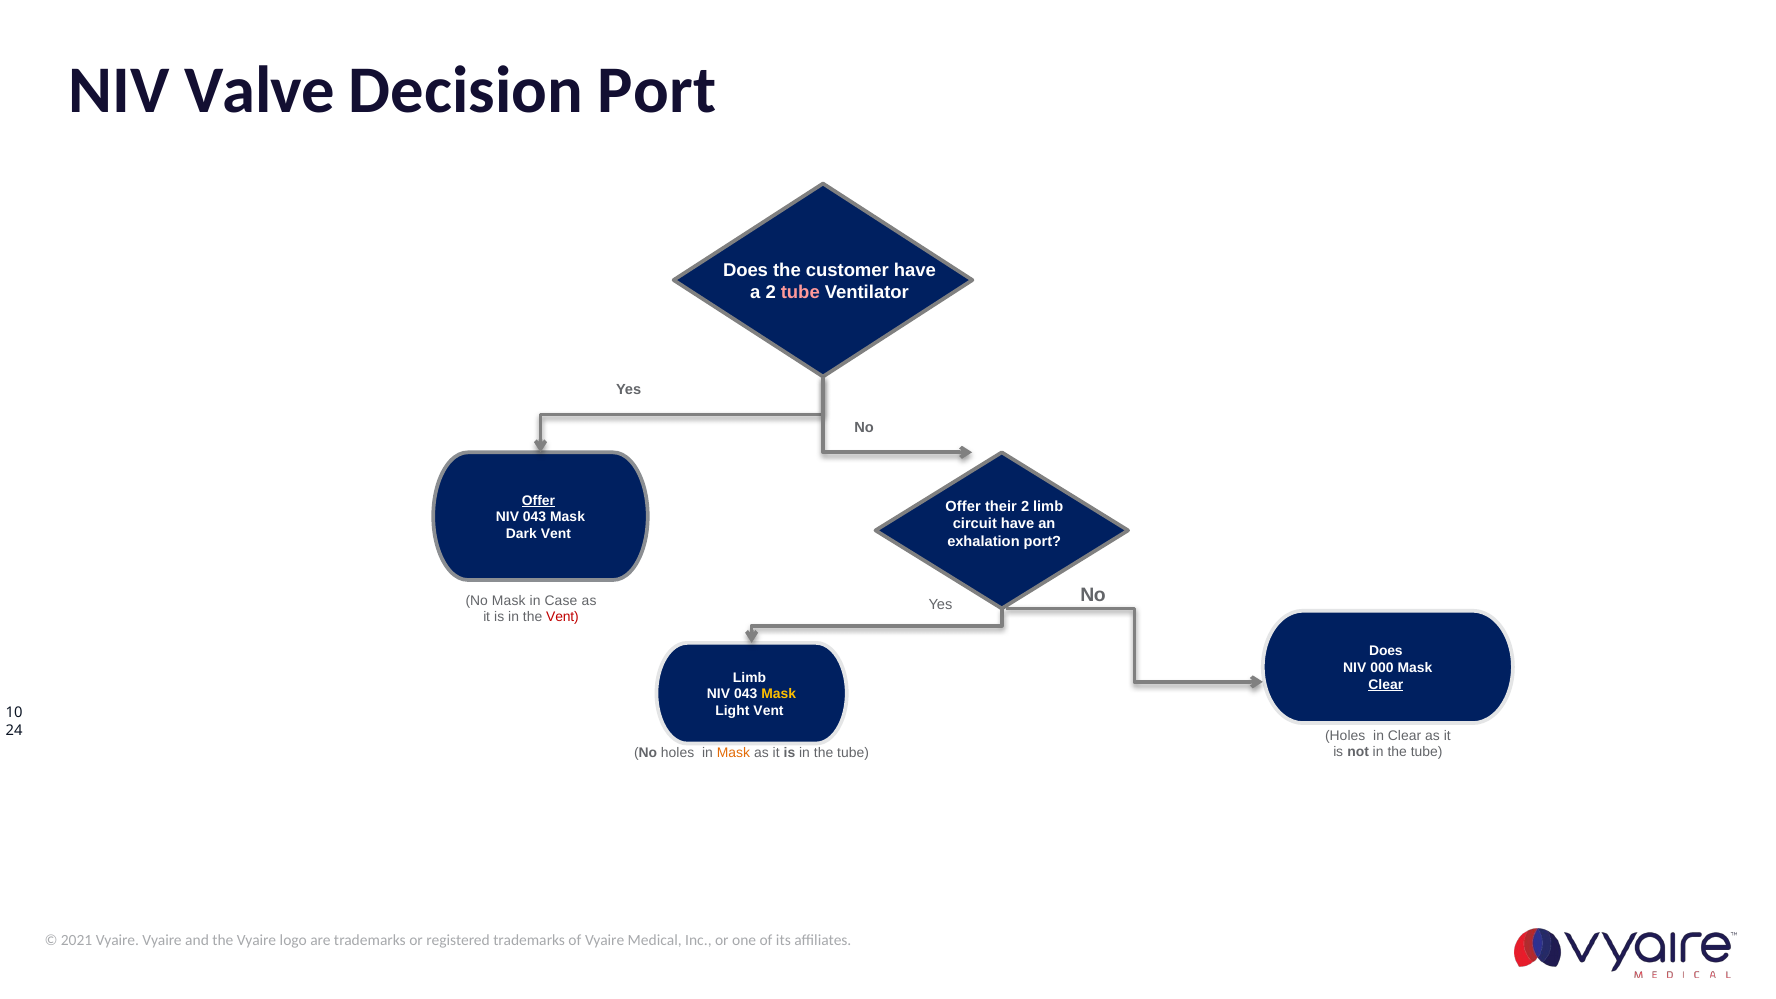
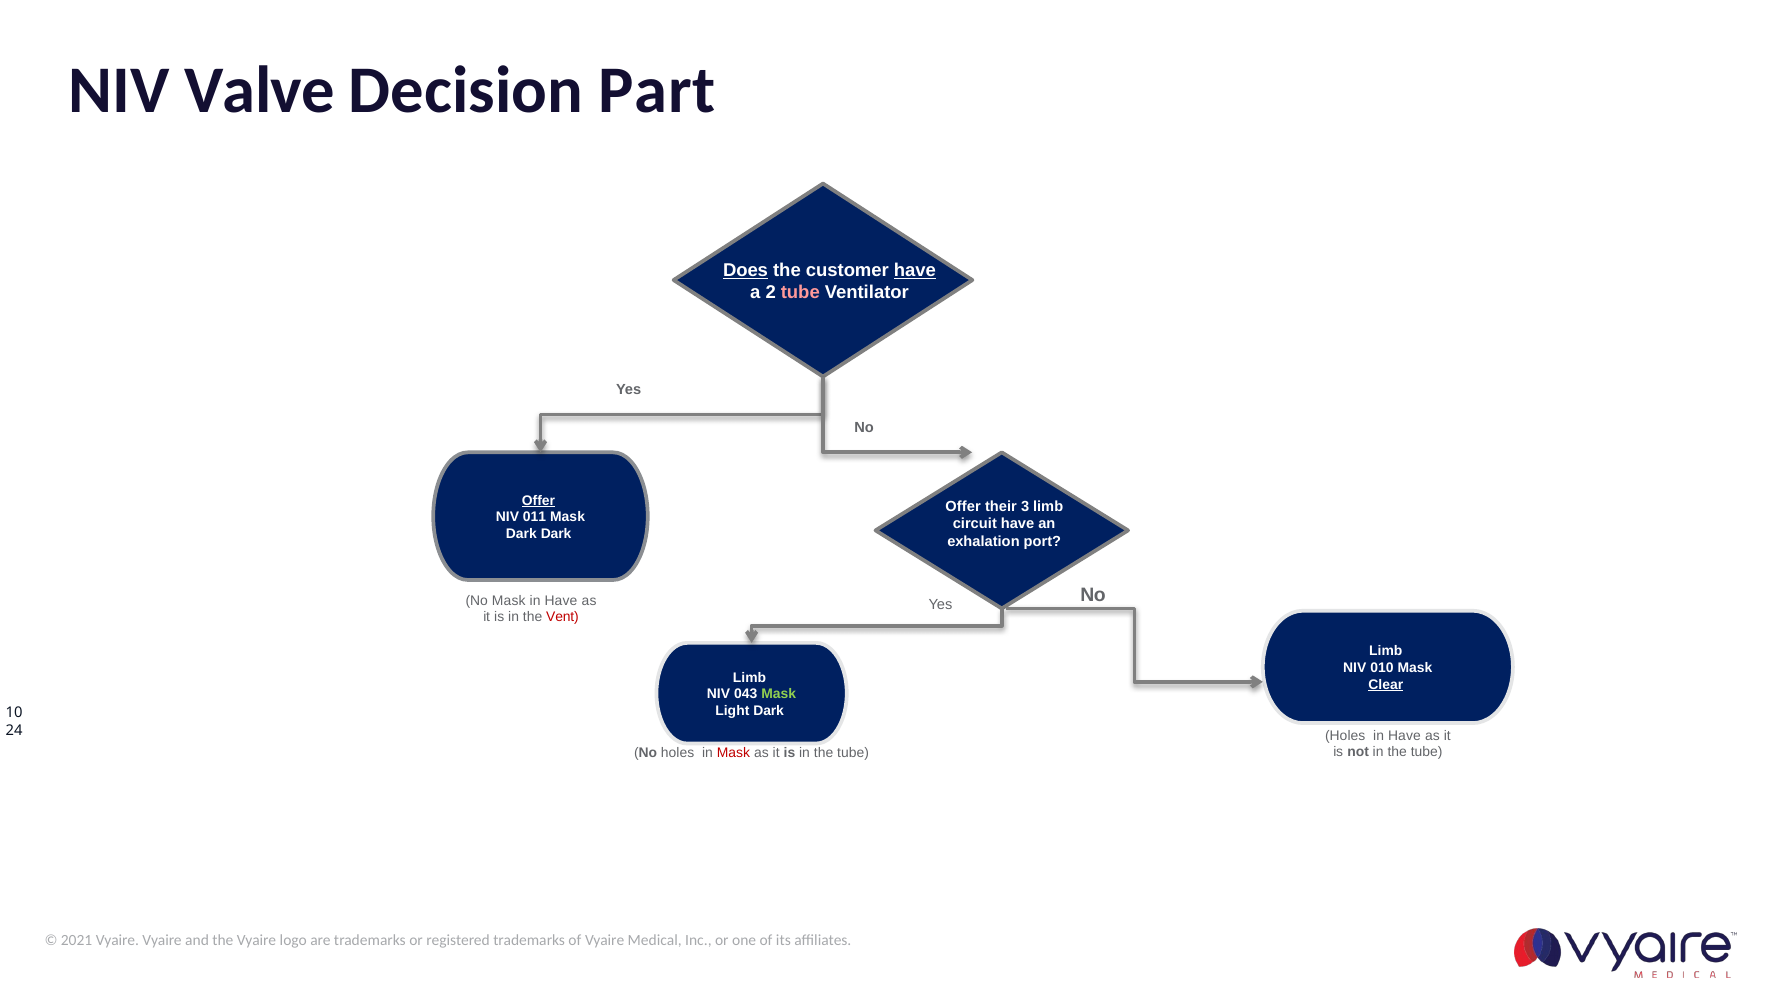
Decision Port: Port -> Part (657, 91)
Does underline: none -> present (746, 271)
have underline: none -> present (915, 271)
their 2: 2 -> 3 (1025, 506)
043: 043 -> 011 (535, 517)
Dark Vent: Vent -> Dark (556, 534)
Case: Case -> Have (561, 601)
Does: Does -> Limb (1386, 651)
000: 000 -> 010 (1382, 668)
Mask colour: yellow -> light green (779, 694)
Light Vent: Vent -> Dark (769, 711)
Holes in Clear: Clear -> Have (1404, 736)
Mask colour: orange -> red (733, 753)
